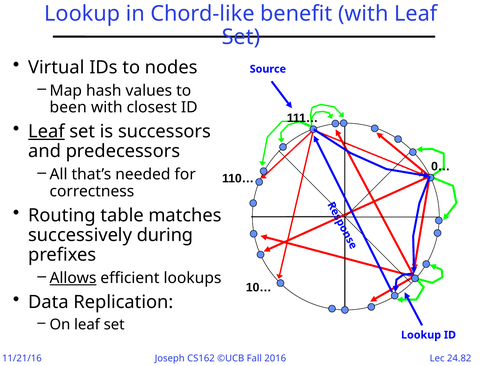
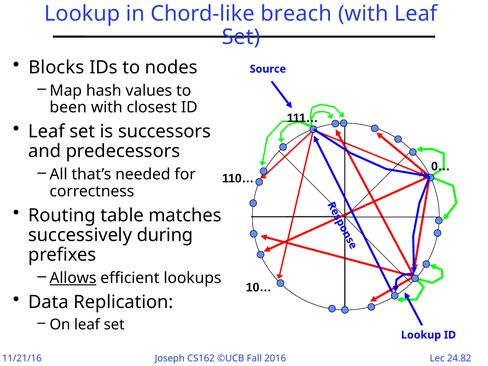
benefit: benefit -> breach (296, 14)
Virtual: Virtual -> Blocks (56, 67)
Leaf underline: present -> none (46, 132)
